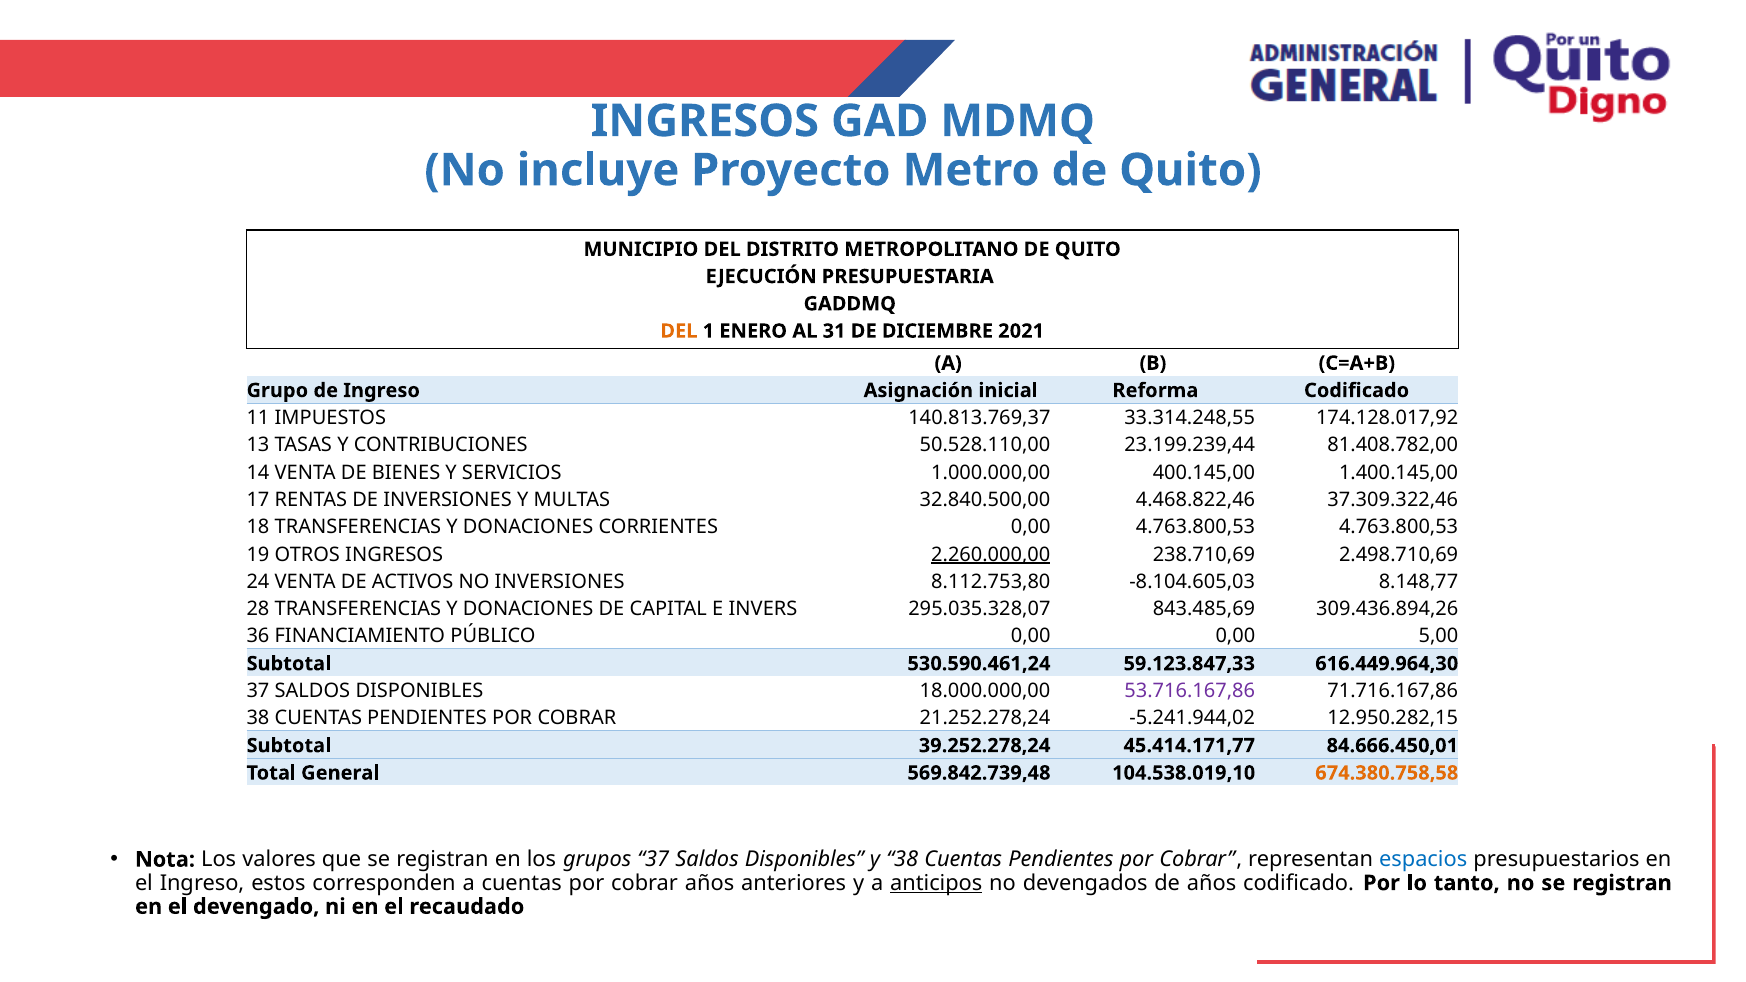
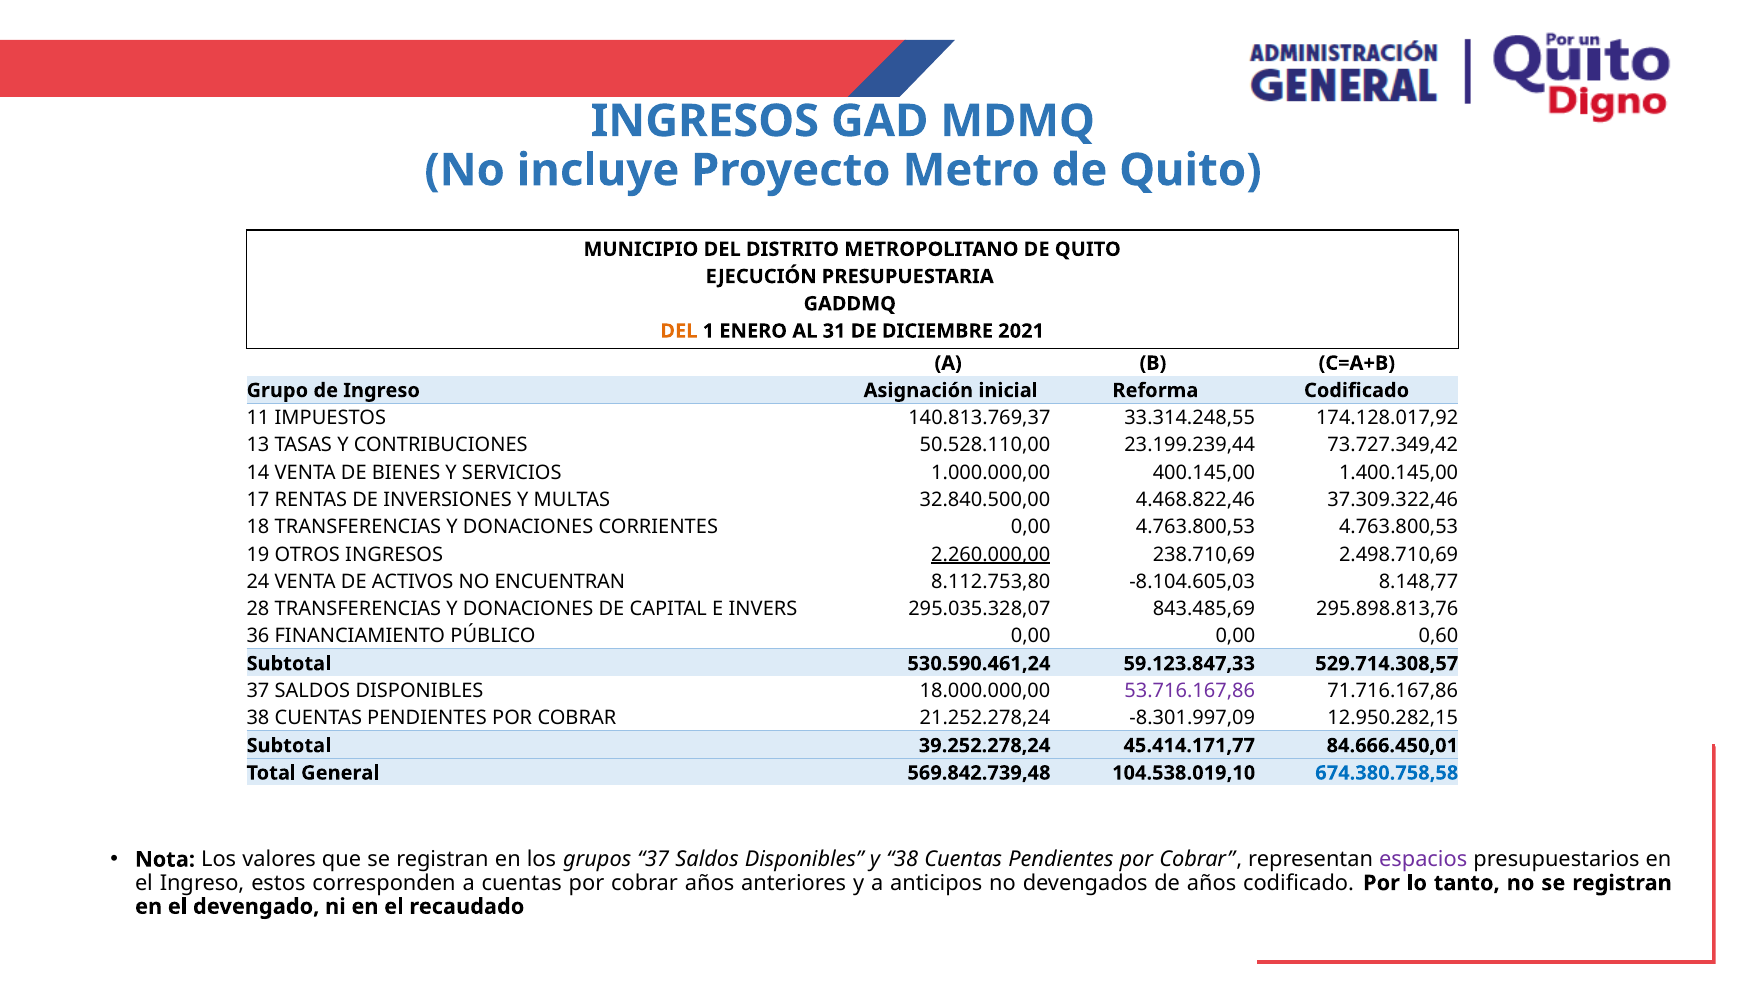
81.408.782,00: 81.408.782,00 -> 73.727.349,42 (1393, 445)
NO INVERSIONES: INVERSIONES -> ENCUENTRAN (560, 582)
309.436.894,26: 309.436.894,26 -> 295.898.813,76 (1387, 609)
5,00: 5,00 -> 0,60 (1439, 636)
616.449.964,30: 616.449.964,30 -> 529.714.308,57 (1387, 664)
-5.241.944,02: -5.241.944,02 -> -8.301.997,09 (1192, 718)
674.380.758,58 colour: orange -> blue (1387, 773)
espacios colour: blue -> purple (1423, 860)
anticipos underline: present -> none (936, 883)
